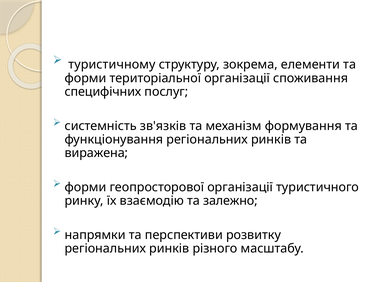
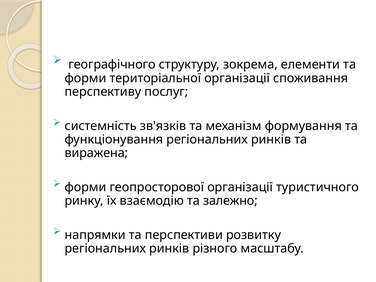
туристичному: туристичному -> географічного (112, 65)
специфічних: специфічних -> перспективу (103, 92)
